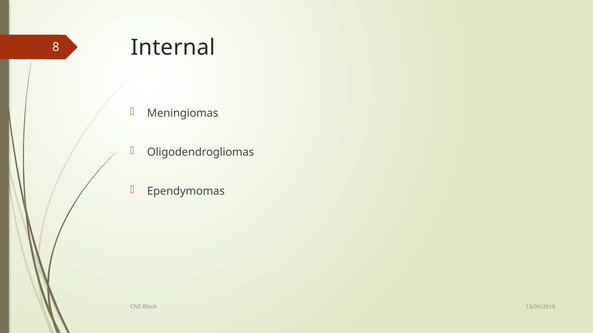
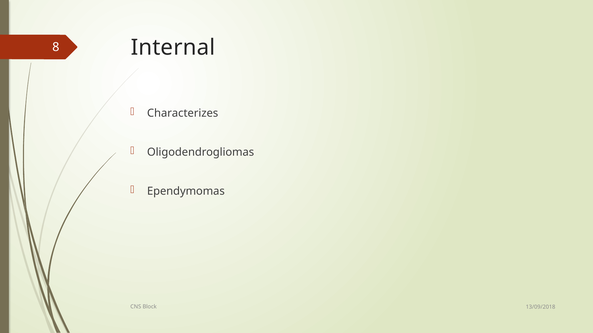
Meningiomas: Meningiomas -> Characterizes (183, 113)
